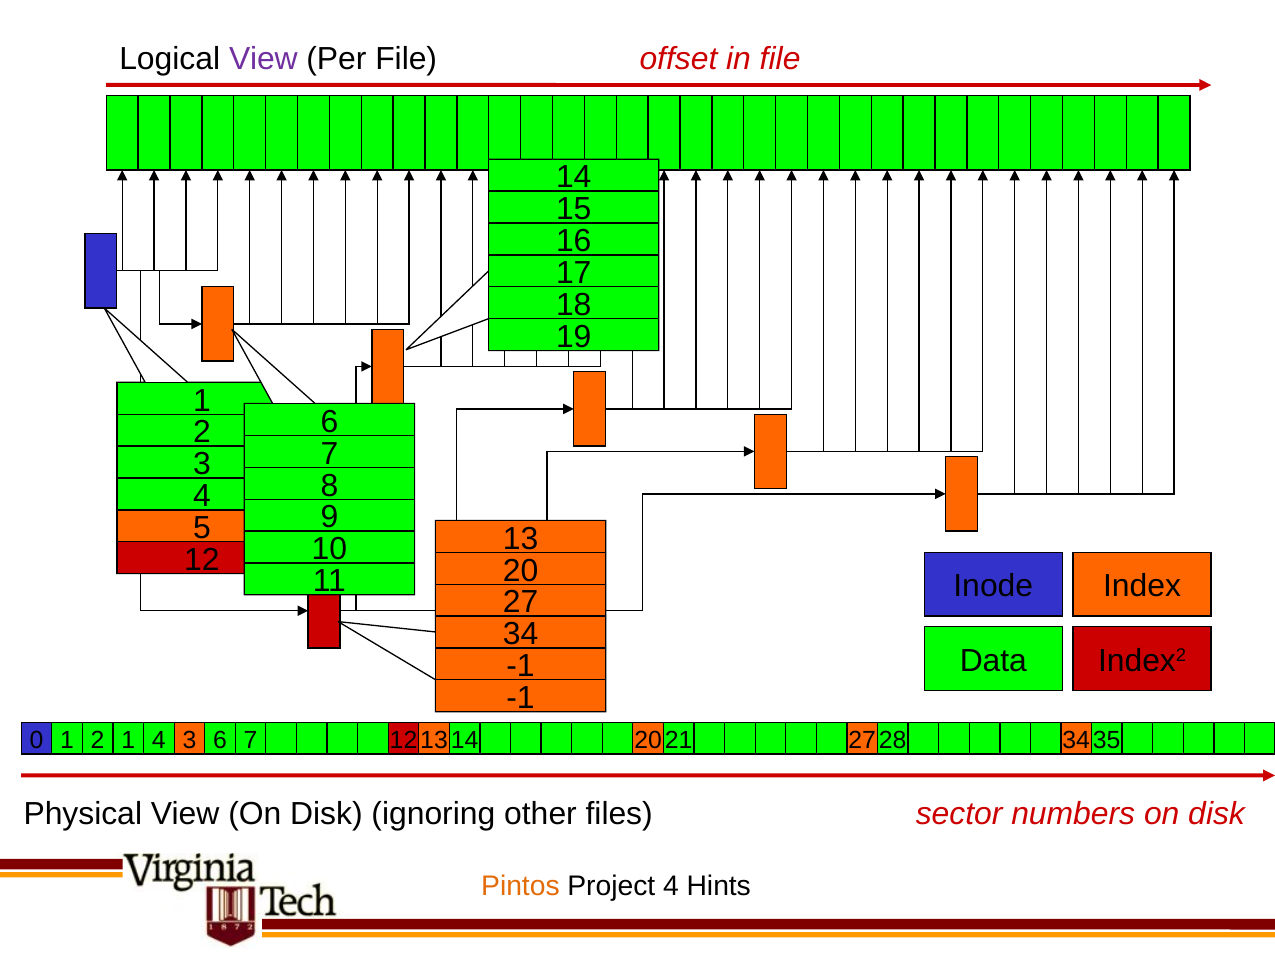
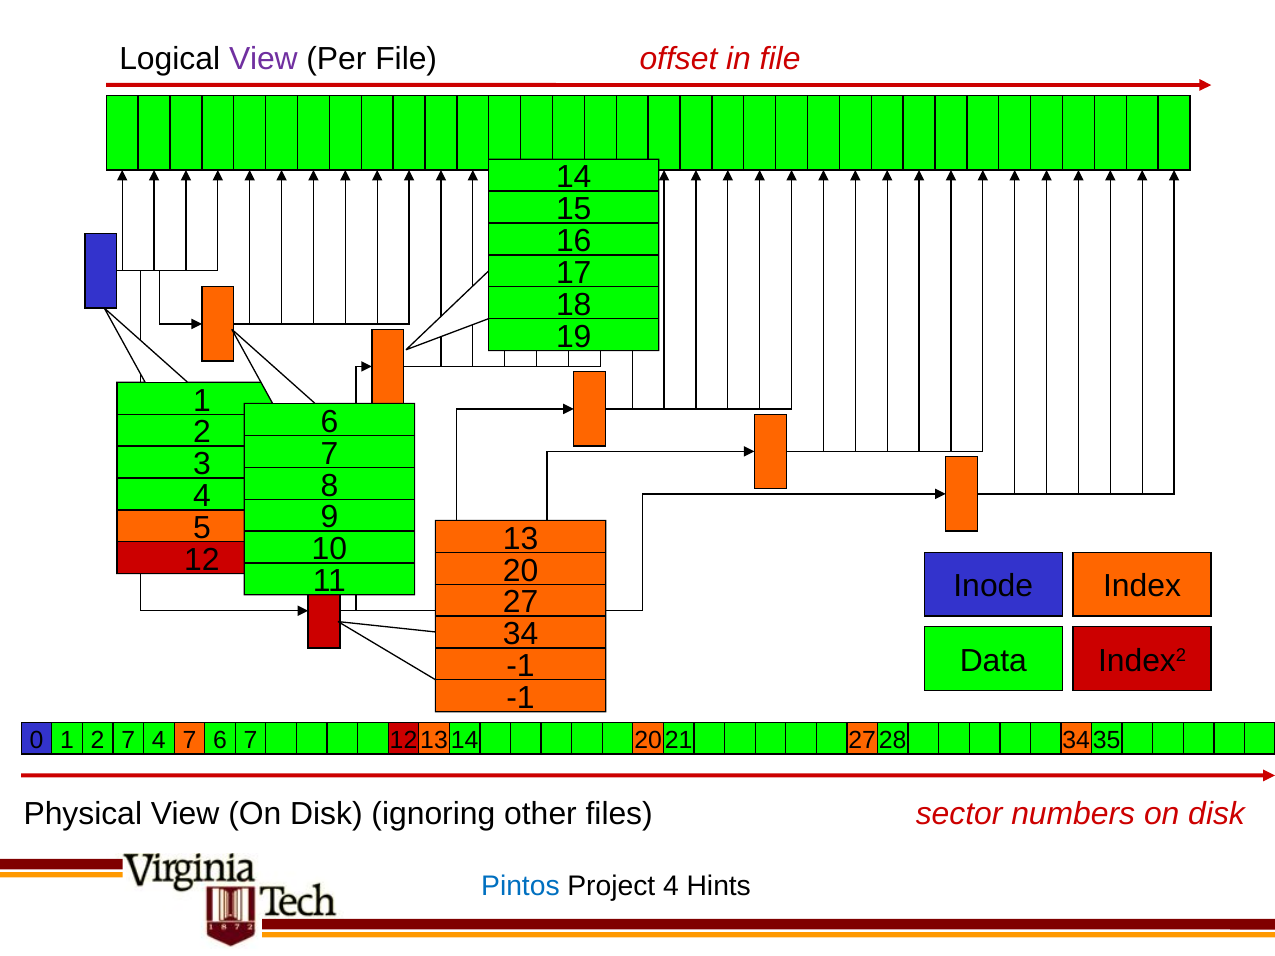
1 2 1: 1 -> 7 (128, 740)
3: 3 -> 7 (189, 740)
Pintos colour: orange -> blue (520, 886)
